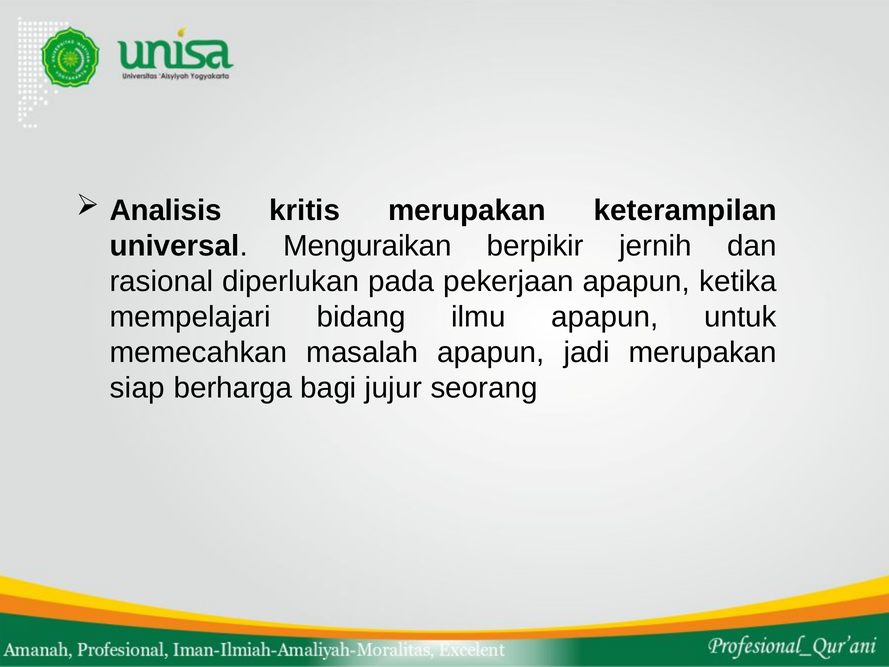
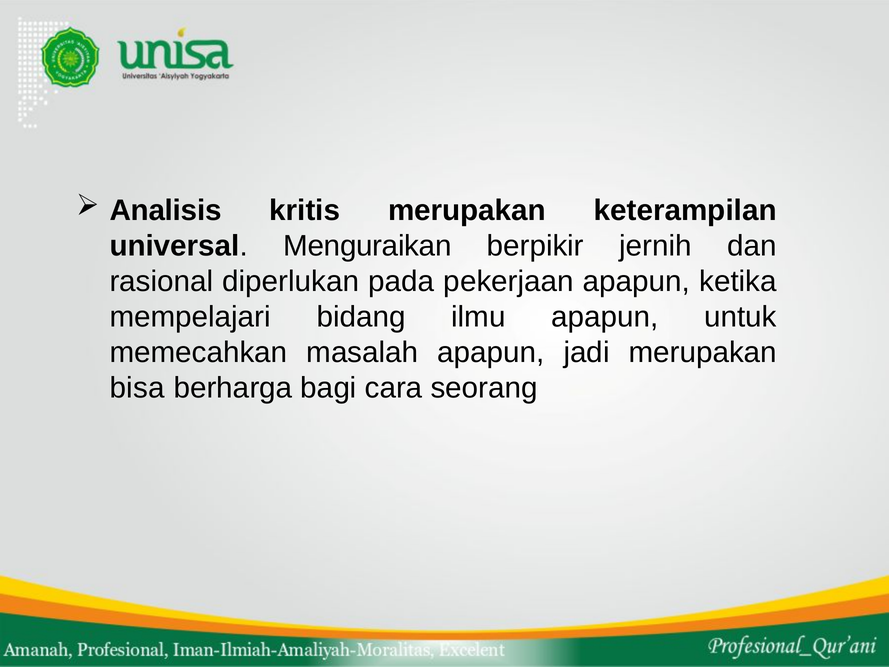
siap: siap -> bisa (137, 388)
jujur: jujur -> cara (394, 388)
